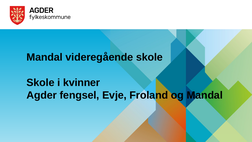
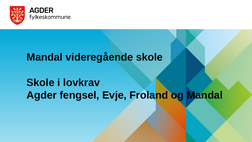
kvinner: kvinner -> lovkrav (82, 82)
